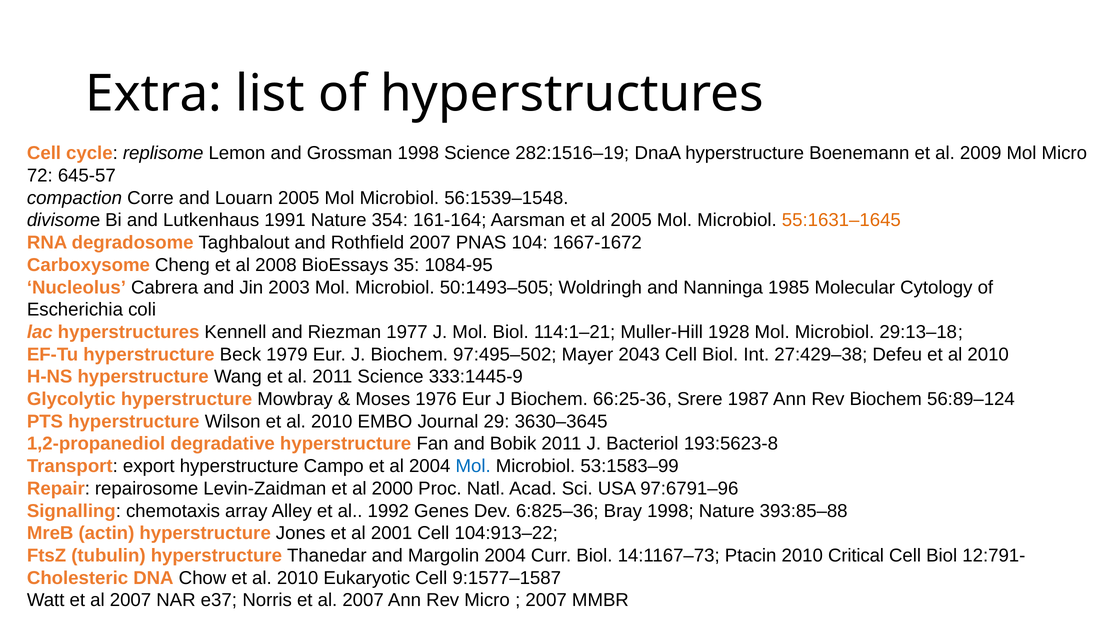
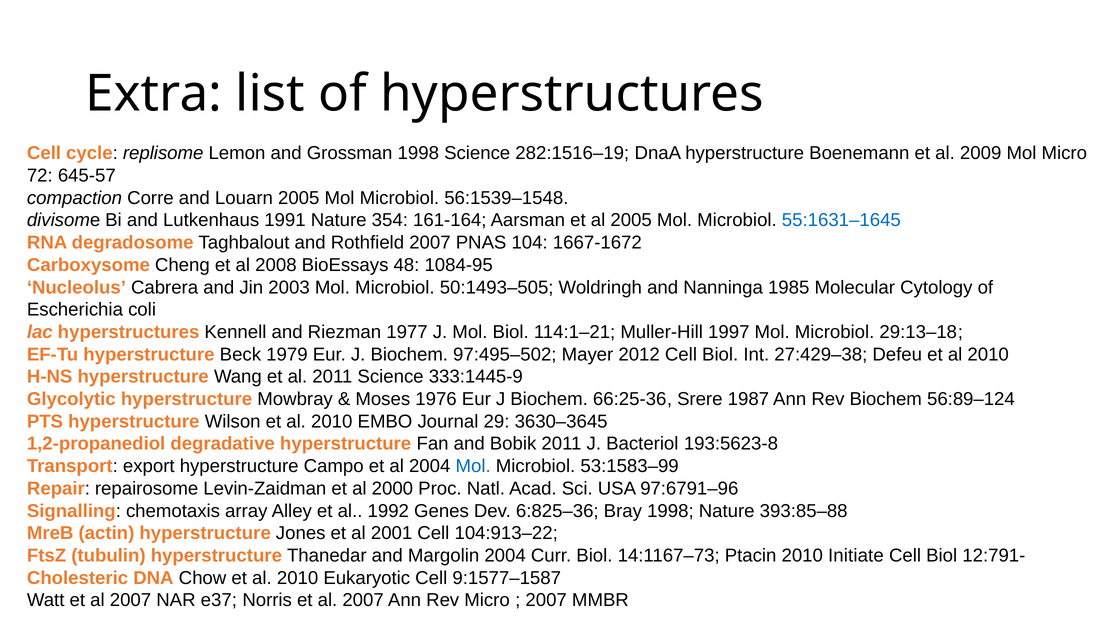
55:1631–1645 colour: orange -> blue (841, 220)
35: 35 -> 48 (406, 265)
1928: 1928 -> 1997 (729, 332)
2043: 2043 -> 2012 (639, 355)
Critical: Critical -> Initiate (856, 556)
